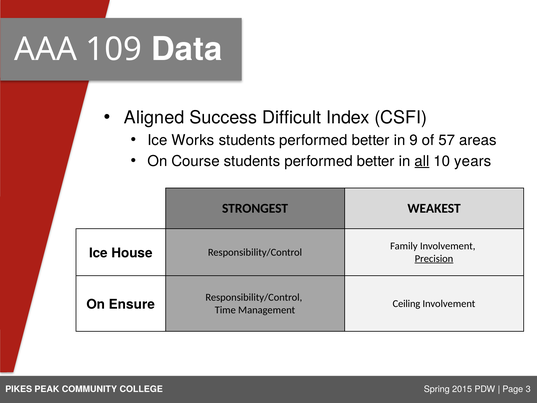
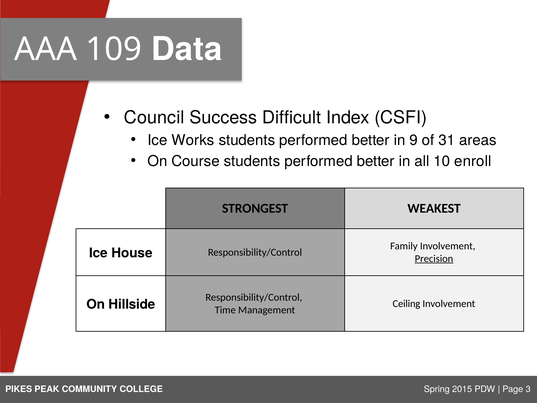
Aligned: Aligned -> Council (154, 118)
57: 57 -> 31 (447, 140)
all underline: present -> none (422, 161)
years: years -> enroll (473, 161)
Ensure: Ensure -> Hillside (132, 304)
